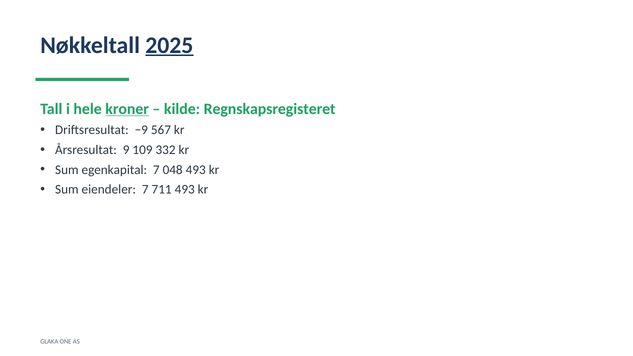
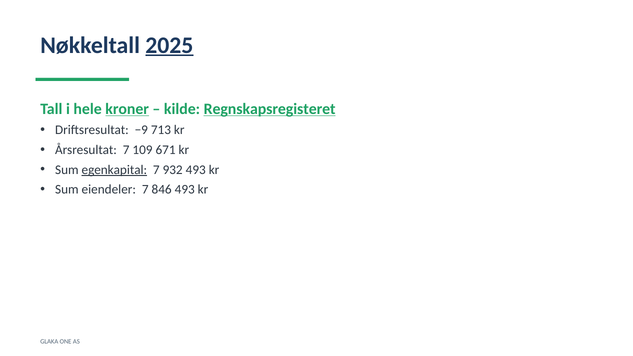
Regnskapsregisteret underline: none -> present (270, 109)
567: 567 -> 713 (161, 130)
Årsresultat 9: 9 -> 7 (126, 150)
332: 332 -> 671 (166, 150)
egenkapital underline: none -> present (114, 170)
048: 048 -> 932 (173, 170)
711: 711 -> 846 (162, 190)
